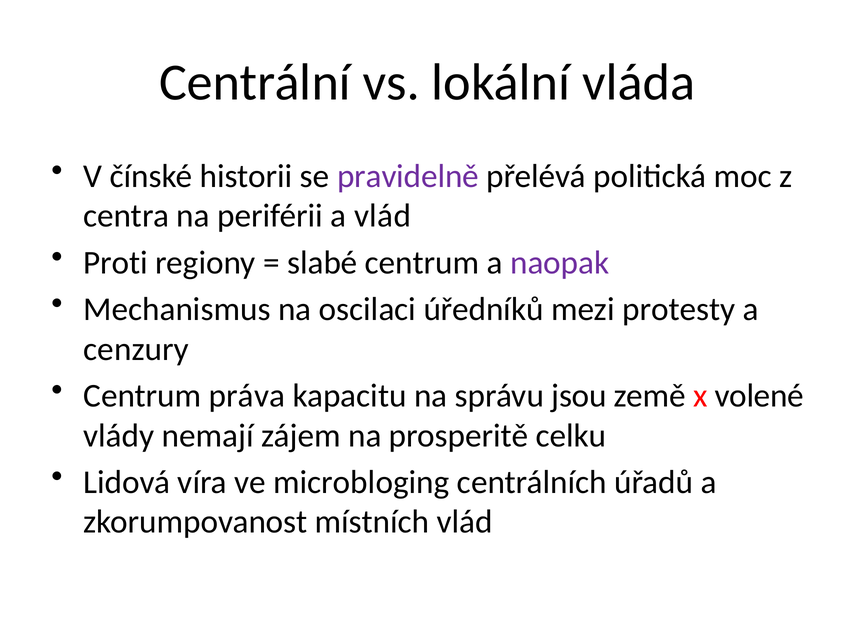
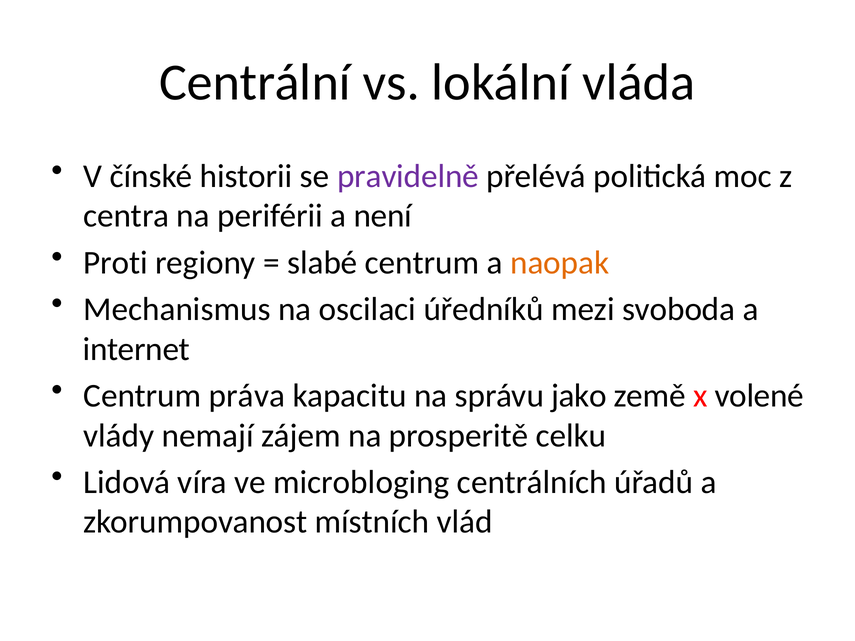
a vlád: vlád -> není (383, 216)
naopak colour: purple -> orange (560, 263)
protesty: protesty -> svoboda (679, 309)
cenzury: cenzury -> internet (136, 349)
jsou: jsou -> jako (579, 396)
